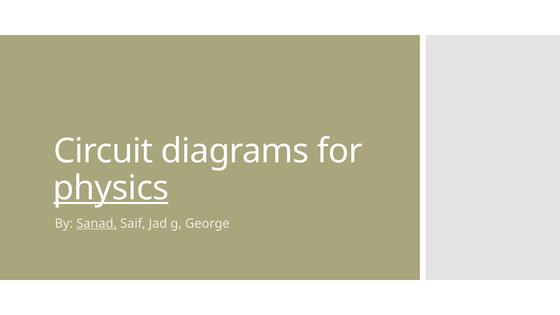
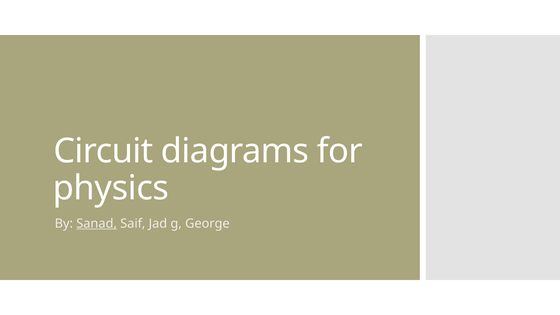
physics underline: present -> none (111, 188)
